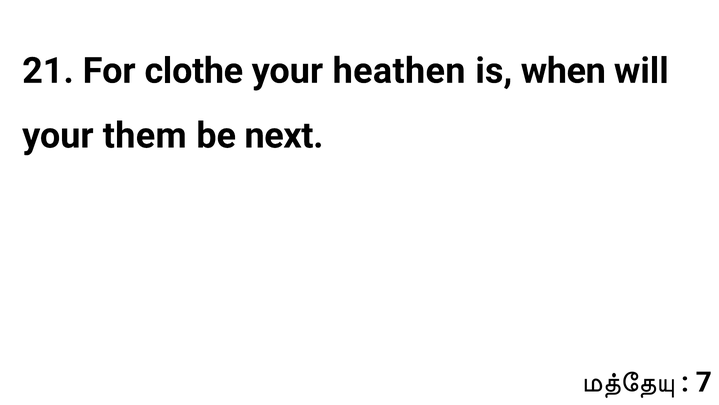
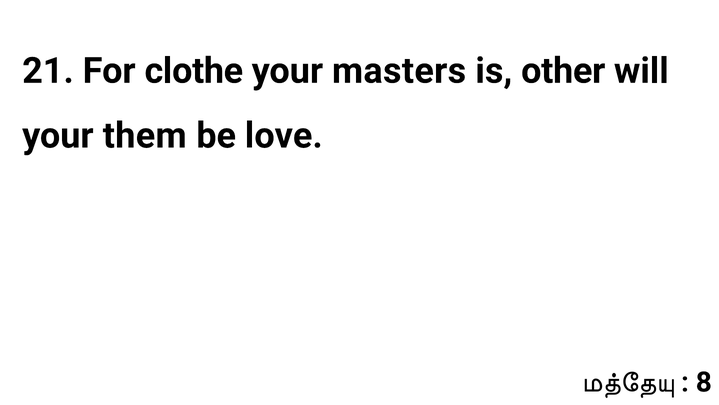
heathen: heathen -> masters (399, 71)
when: when -> other (563, 71)
next: next -> love (284, 136)
7: 7 -> 8 (704, 382)
